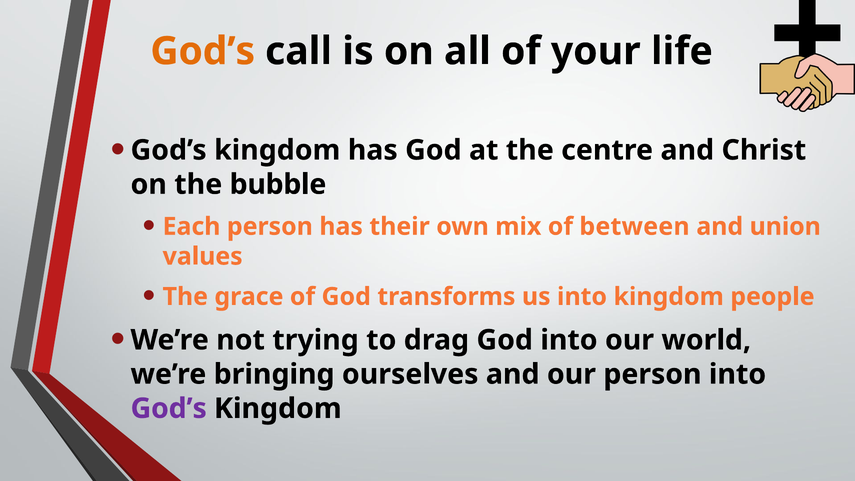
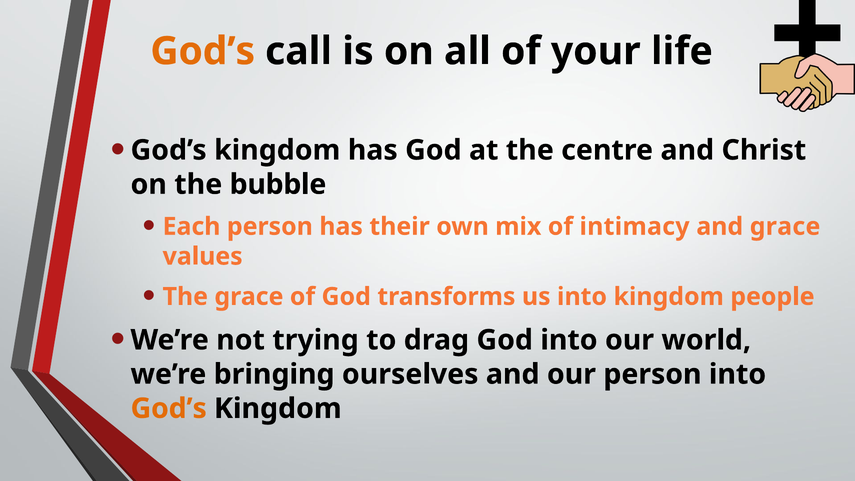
between: between -> intimacy (635, 227)
and union: union -> grace (785, 227)
God’s colour: purple -> orange (169, 408)
